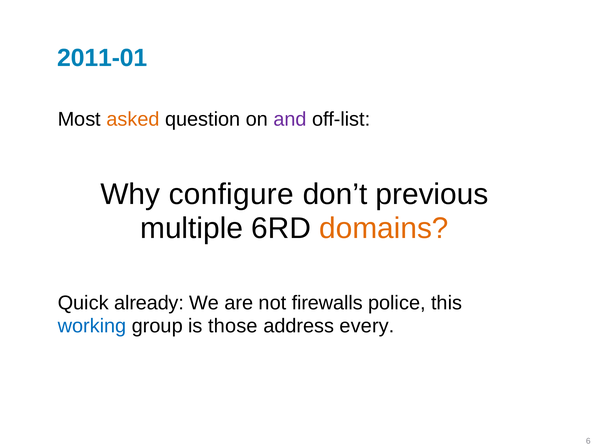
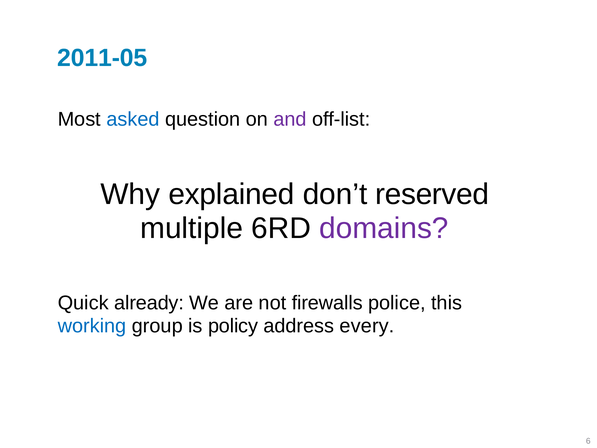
2011-01: 2011-01 -> 2011-05 (102, 58)
asked colour: orange -> blue (133, 119)
configure: configure -> explained (231, 194)
previous: previous -> reserved (432, 194)
domains colour: orange -> purple (384, 228)
those: those -> policy (233, 326)
